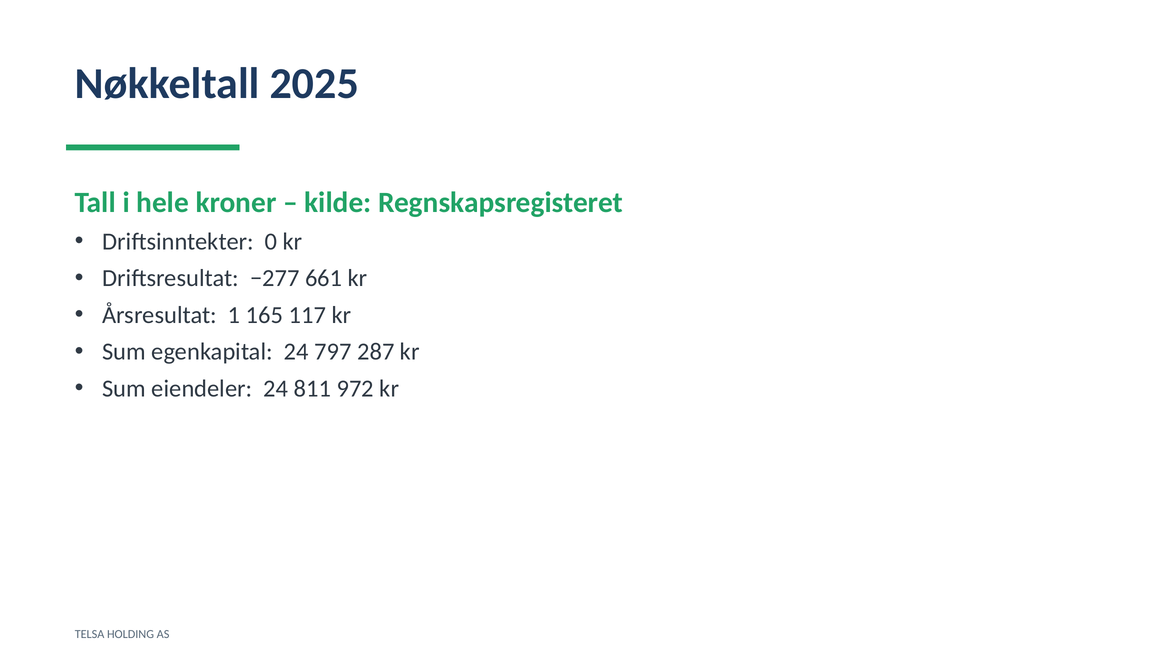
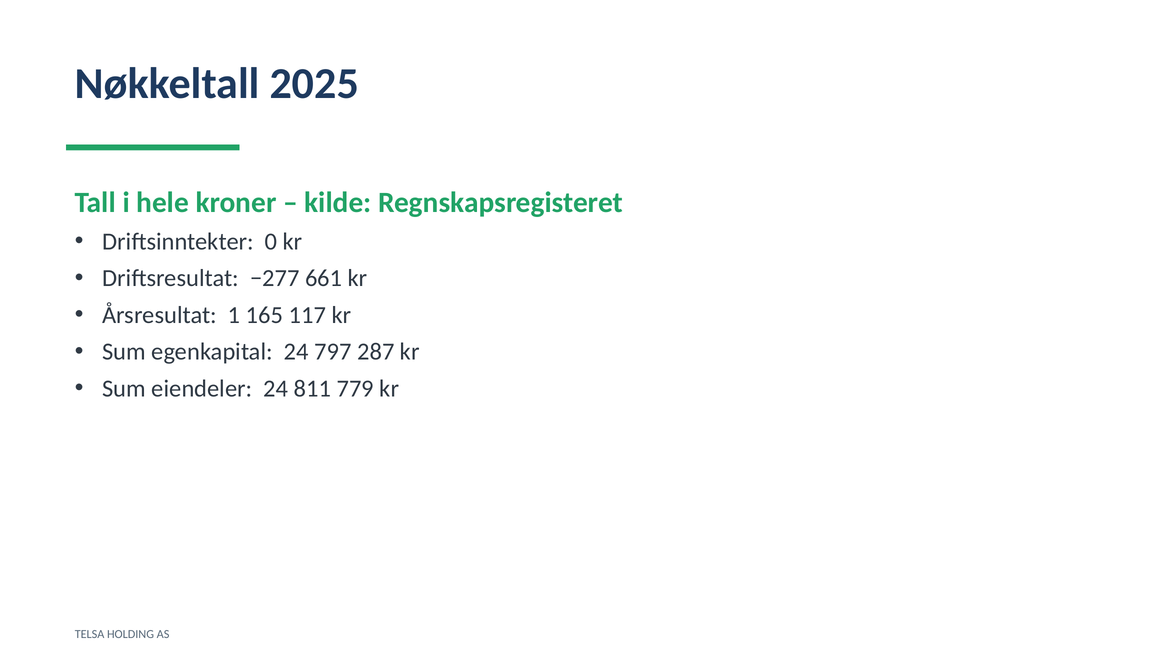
972: 972 -> 779 (355, 389)
